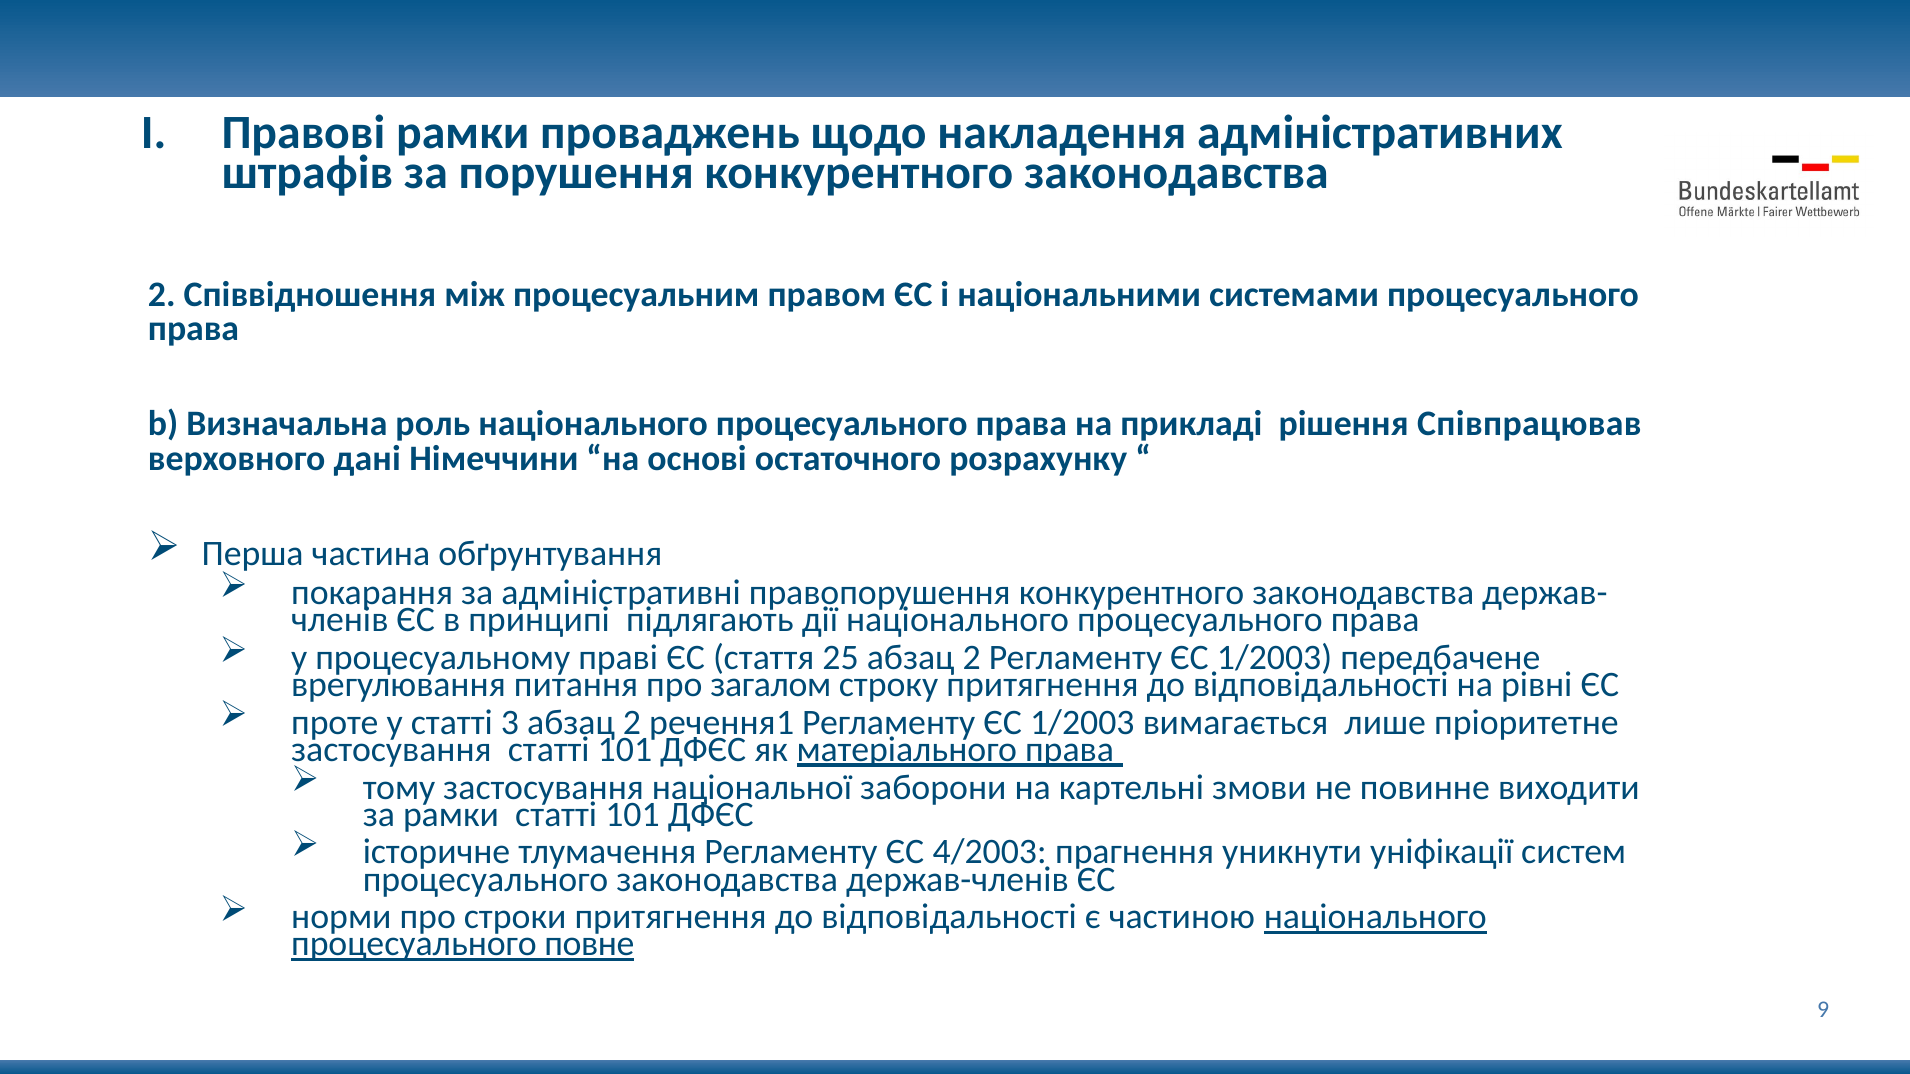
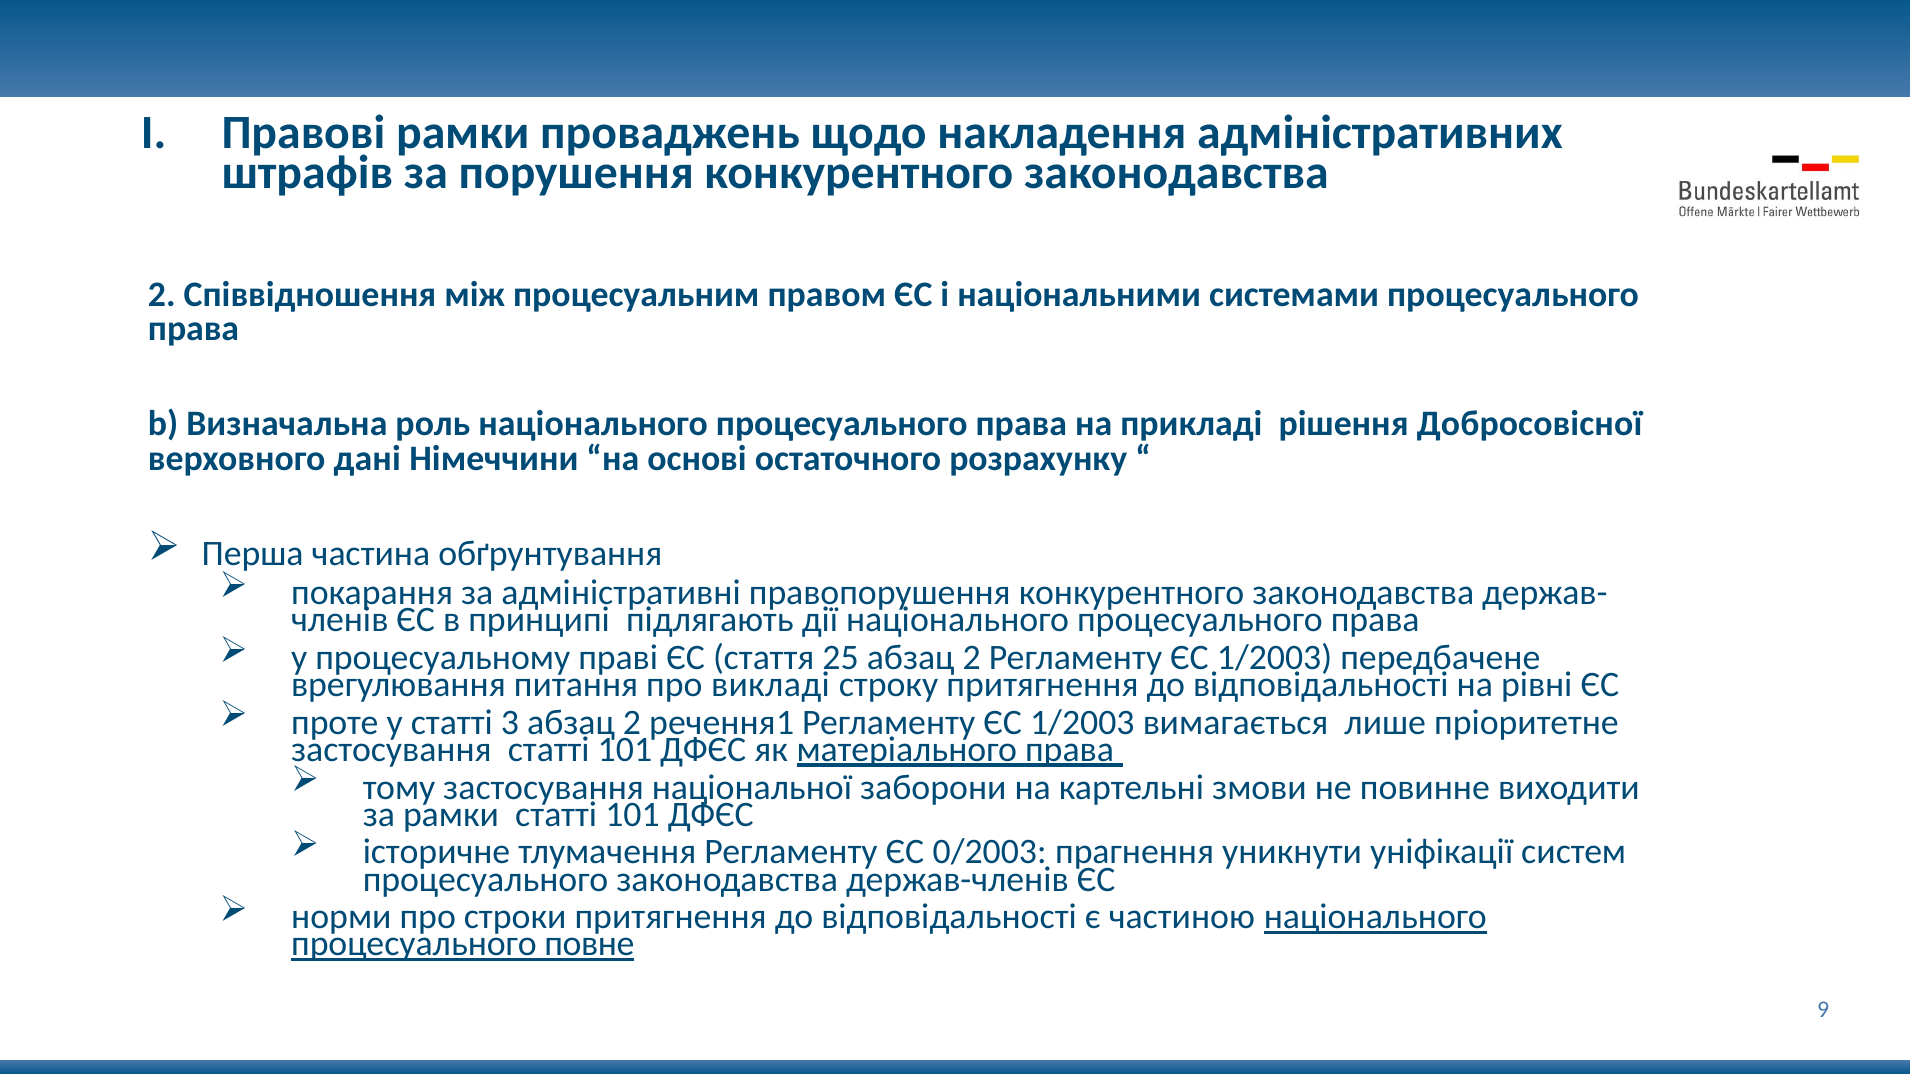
Співпрацював: Співпрацював -> Добросовісної (1530, 424)
загалом: загалом -> викладі (770, 685)
4/2003: 4/2003 -> 0/2003 (990, 852)
